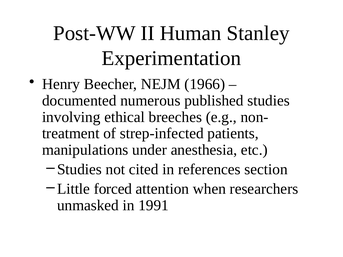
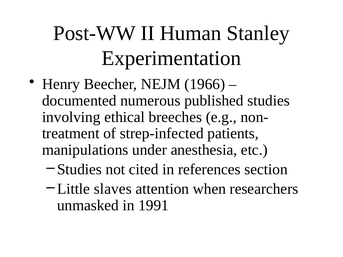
forced: forced -> slaves (113, 189)
